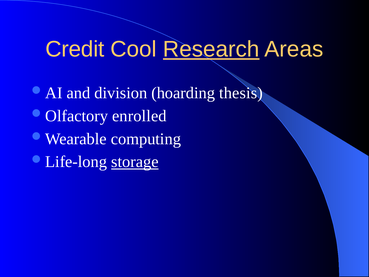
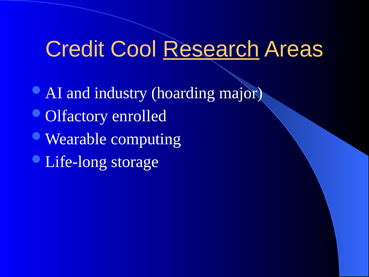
division: division -> industry (121, 93)
thesis: thesis -> major (241, 93)
storage underline: present -> none (135, 162)
